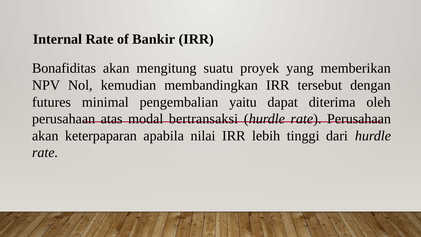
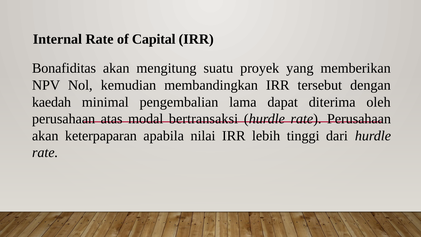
Bankir: Bankir -> Capital (154, 39)
futures: futures -> kaedah (52, 102)
yaitu: yaitu -> lama (243, 102)
